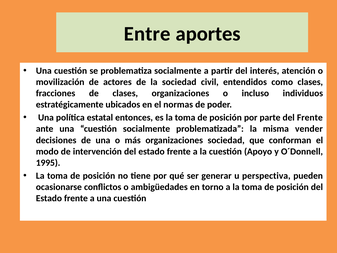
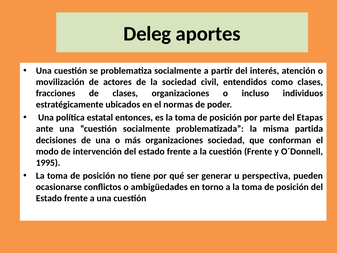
Entre: Entre -> Deleg (147, 34)
del Frente: Frente -> Etapas (310, 118)
vender: vender -> partida (309, 129)
cuestión Apoyo: Apoyo -> Frente (258, 151)
